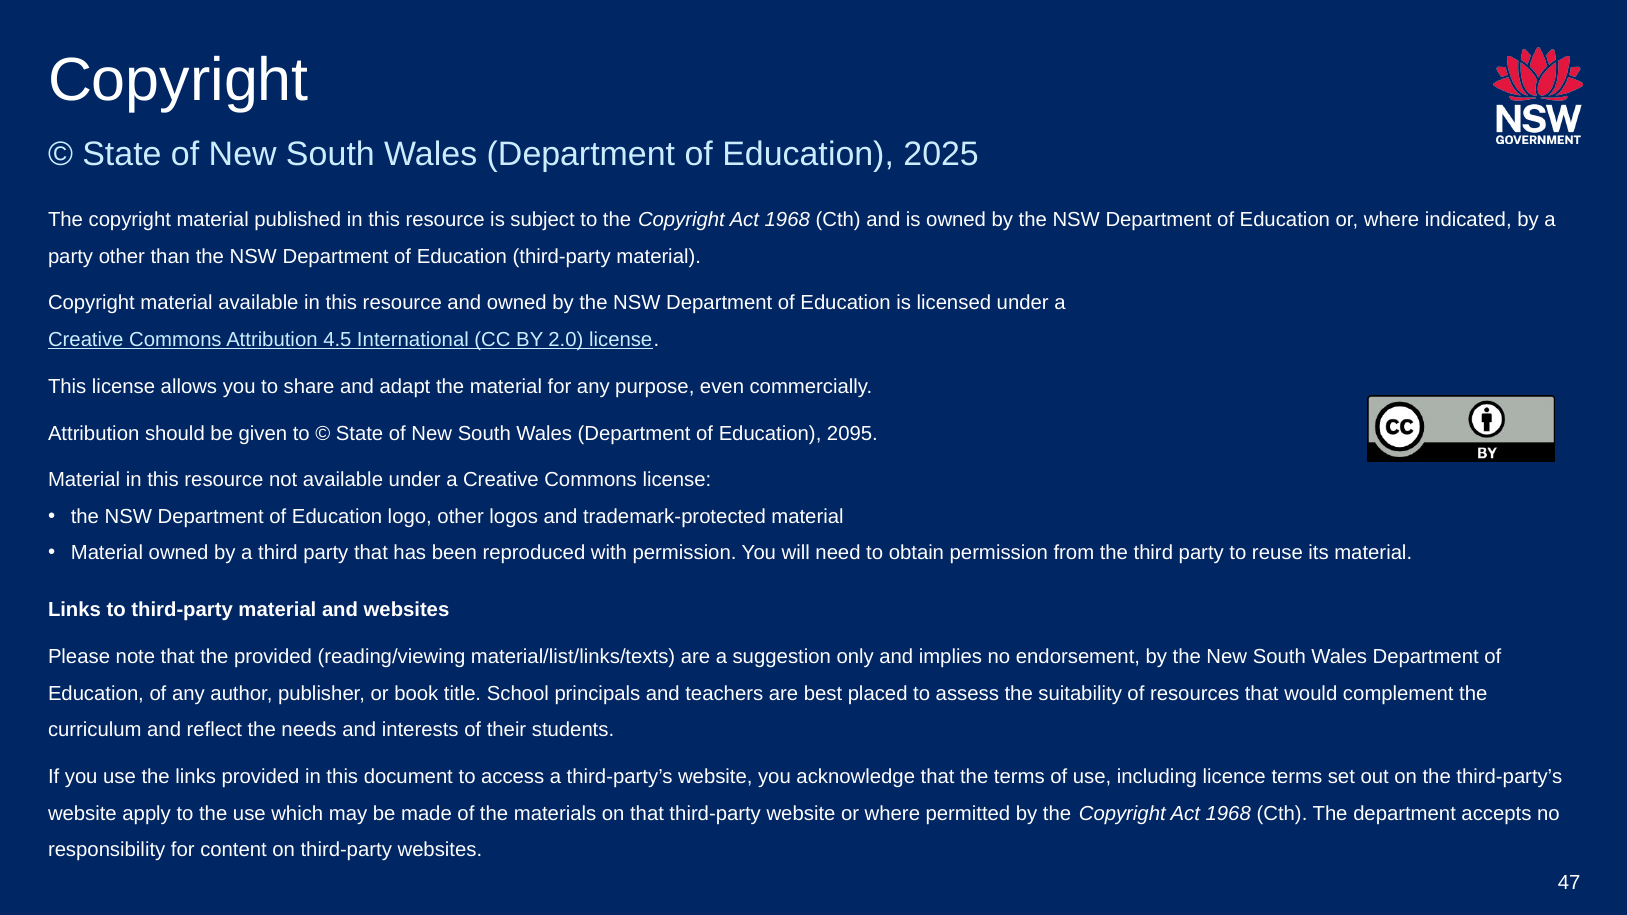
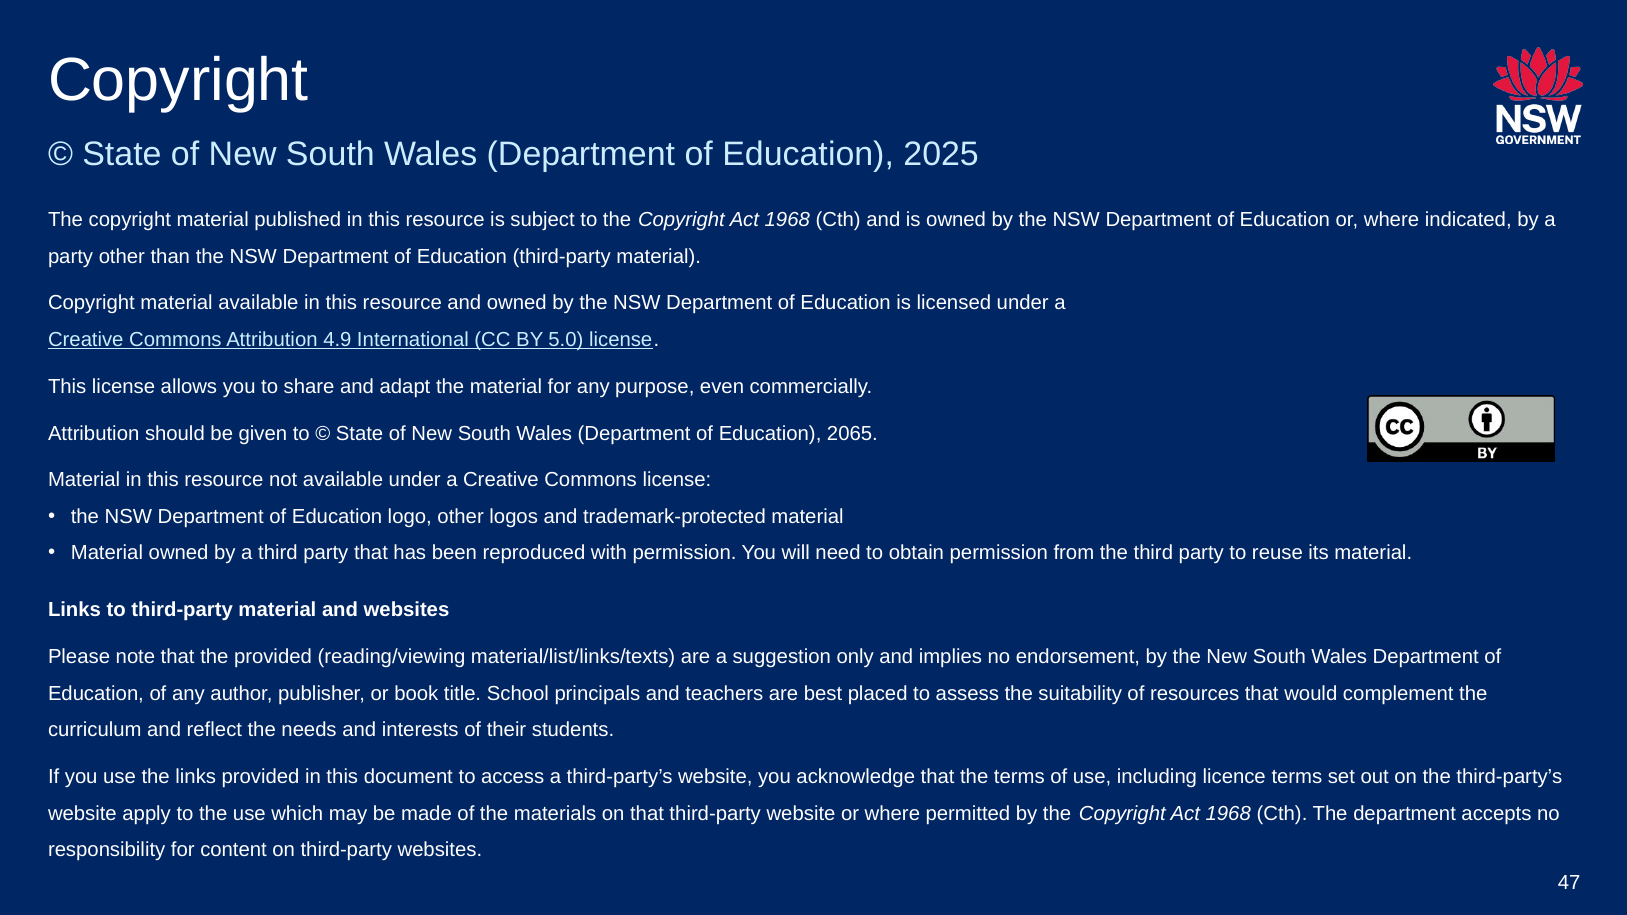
4.5: 4.5 -> 4.9 (337, 340)
2.0: 2.0 -> 5.0 (566, 340)
2095: 2095 -> 2065 (852, 433)
